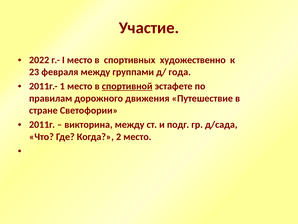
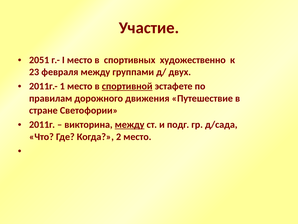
2022: 2022 -> 2051 (39, 60)
года: года -> двух (180, 72)
между underline: none -> present (130, 124)
